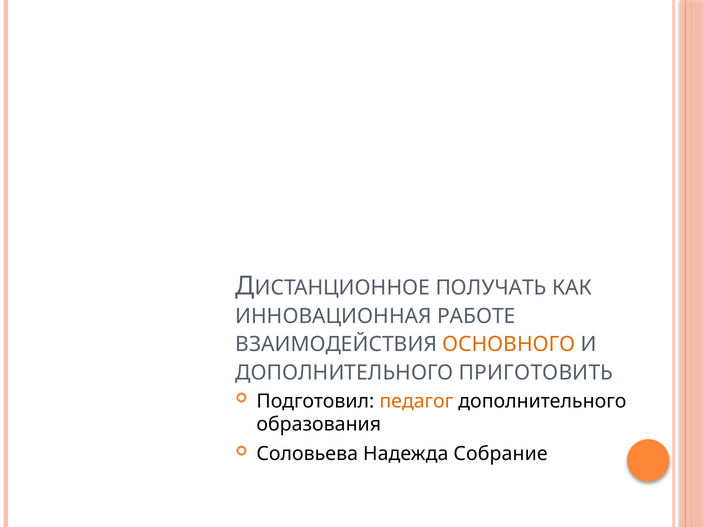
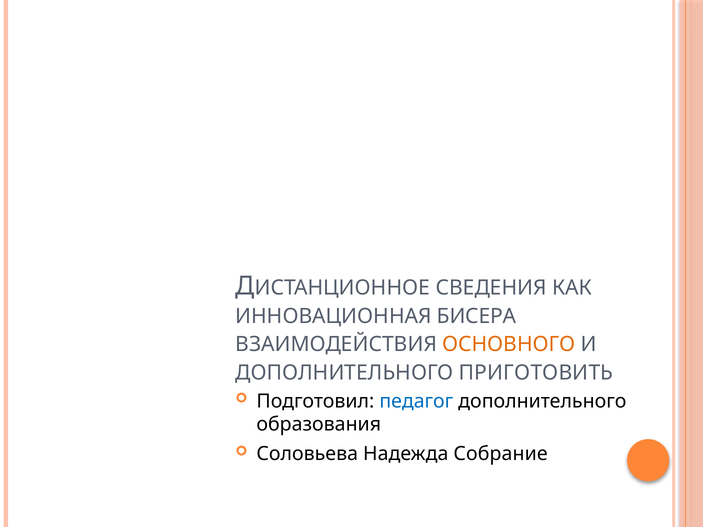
ПОЛУЧАТЬ: ПОЛУЧАТЬ -> СВЕДЕНИЯ (491, 288)
РАБОТЕ: РАБОТЕ -> БИСЕРА (476, 316)
педагог colour: orange -> blue (416, 401)
